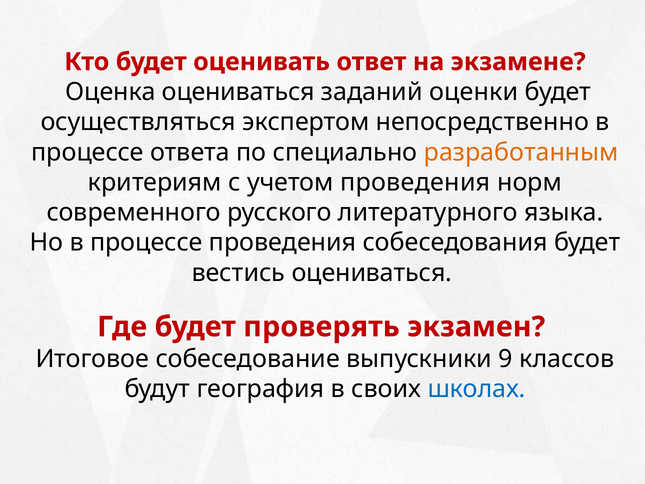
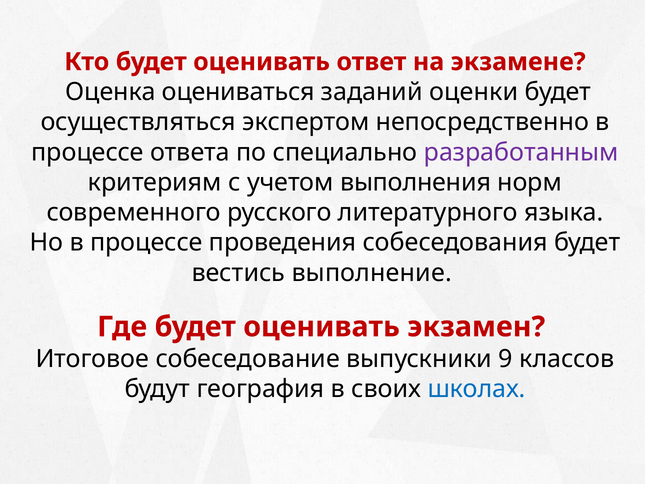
разработанным colour: orange -> purple (521, 152)
учетом проведения: проведения -> выполнения (416, 182)
вестись оцениваться: оцениваться -> выполнение (372, 273)
Где будет проверять: проверять -> оценивать (322, 327)
